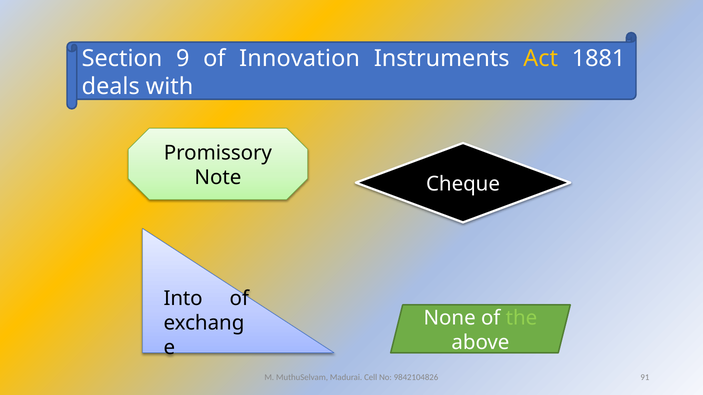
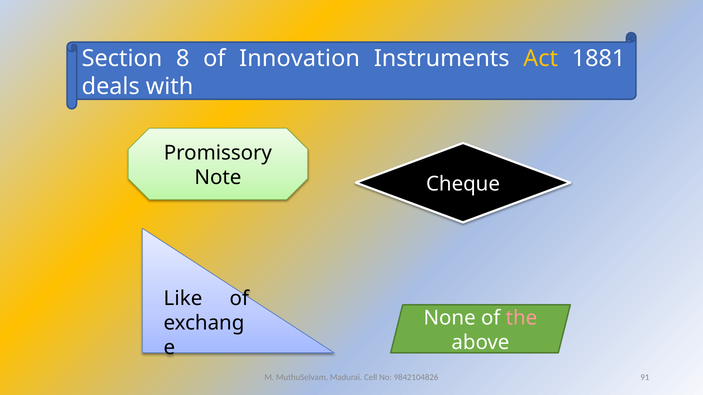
9: 9 -> 8 (183, 58)
Into: Into -> Like (183, 299)
the colour: light green -> pink (521, 318)
